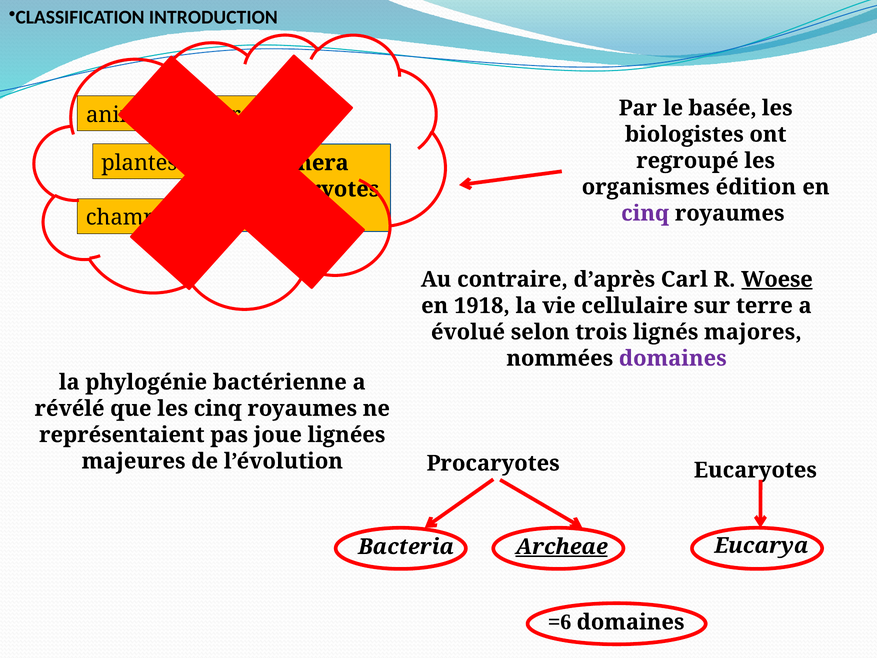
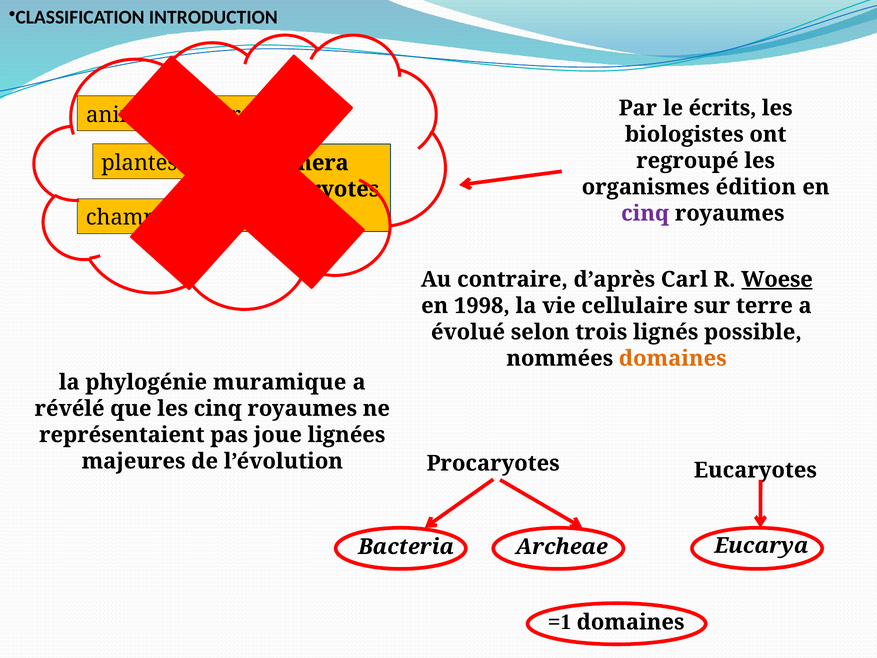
basée: basée -> écrits (723, 108)
1918: 1918 -> 1998 (482, 306)
majores: majores -> possible (753, 332)
domaines colour: purple -> orange (673, 358)
bactérienne: bactérienne -> muramique (280, 382)
Archeae underline: present -> none (562, 547)
=6: =6 -> =1 (560, 622)
